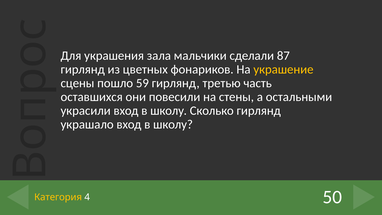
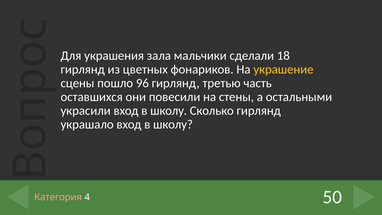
87: 87 -> 18 (283, 56)
59: 59 -> 96 (142, 83)
Категория colour: yellow -> pink (58, 197)
